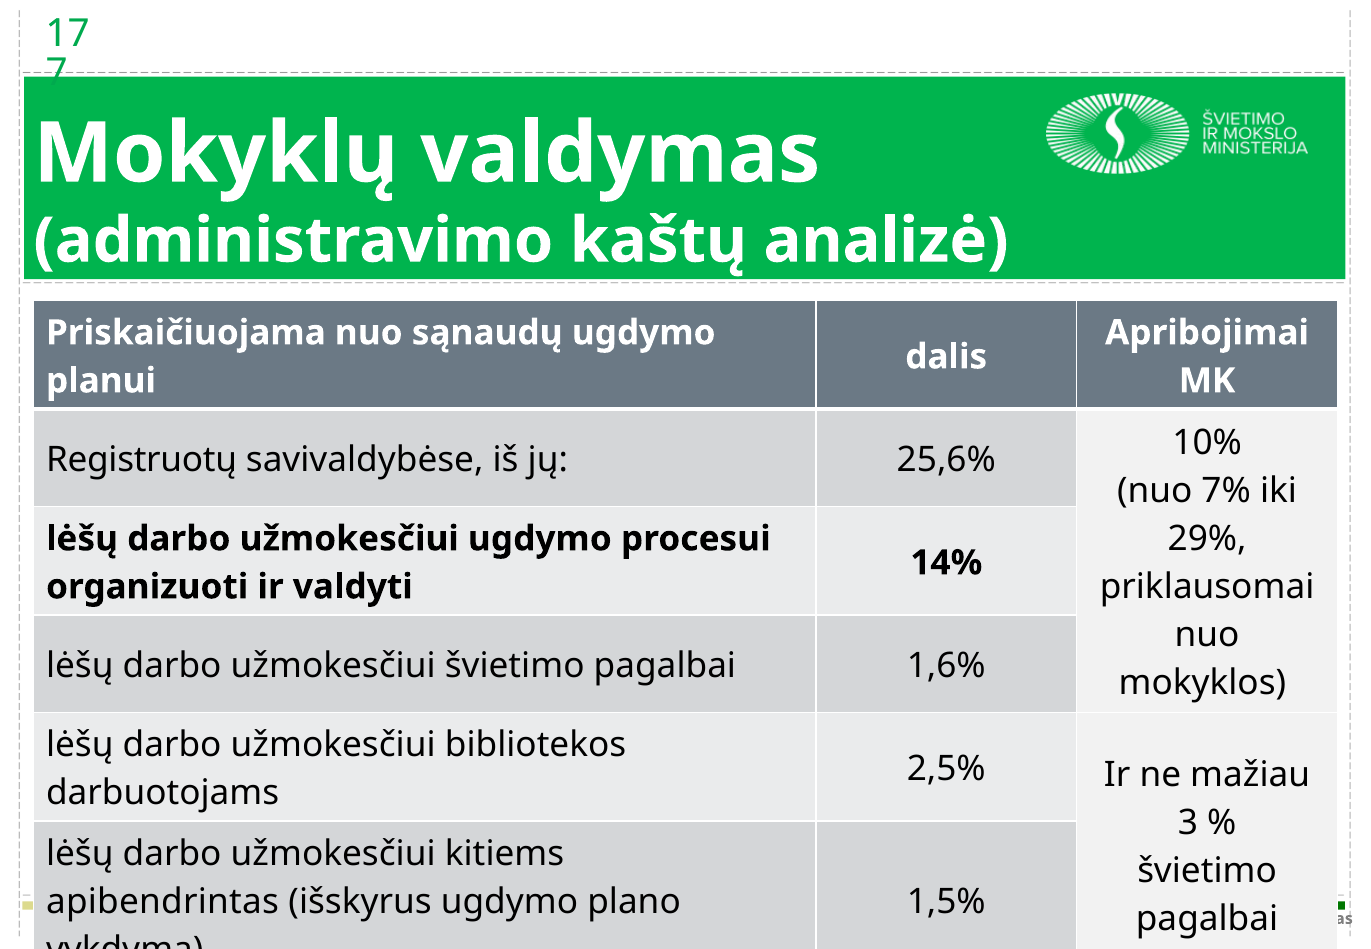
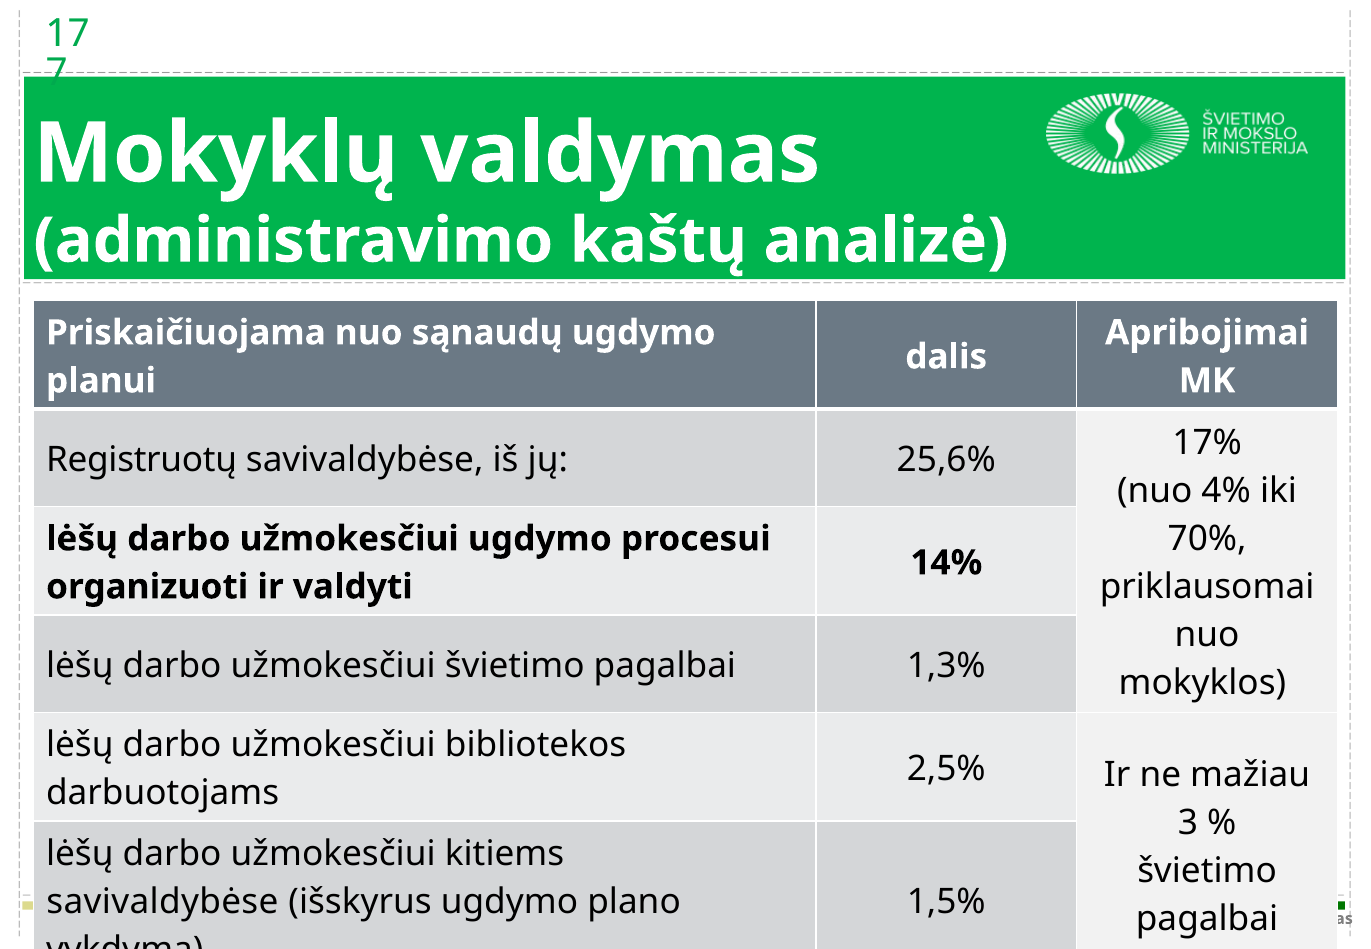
10%: 10% -> 17% (1207, 443)
7%: 7% -> 4% (1226, 491)
29%: 29% -> 70% (1207, 539)
1,6%: 1,6% -> 1,3% (946, 666)
apibendrintas: apibendrintas -> savivaldybėse (162, 902)
